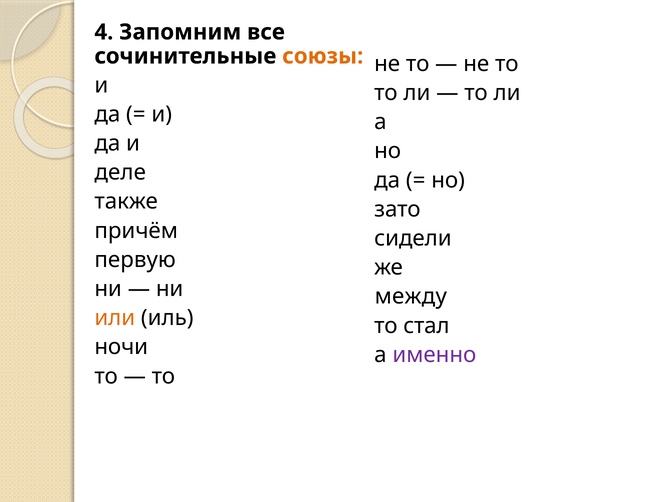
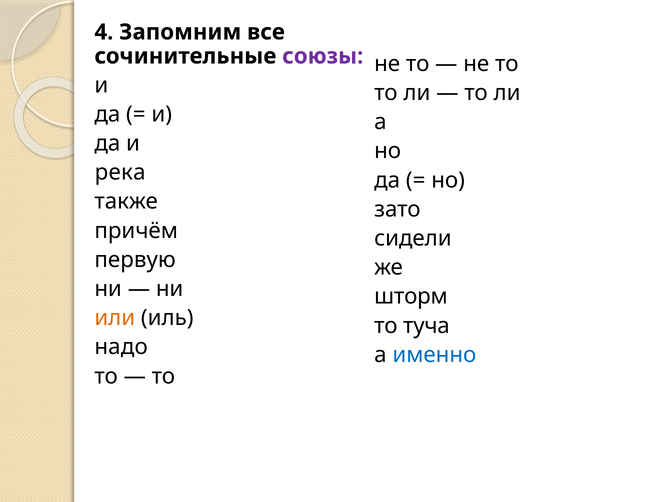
союзы colour: orange -> purple (323, 56)
деле: деле -> река (120, 173)
между: между -> шторм (411, 297)
стал: стал -> туча (426, 326)
ночи: ночи -> надо (121, 347)
именно colour: purple -> blue (434, 355)
